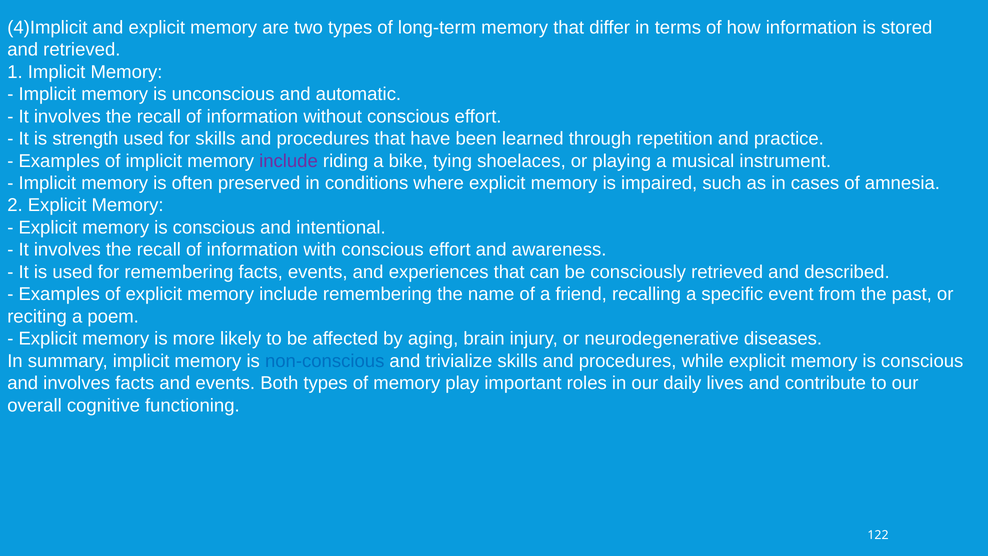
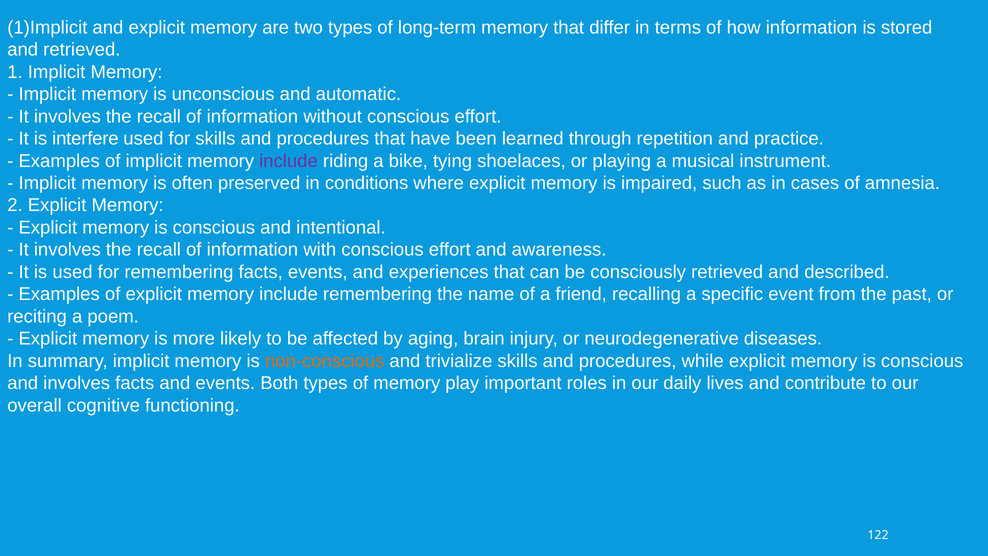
4)Implicit: 4)Implicit -> 1)Implicit (47, 27)
strength: strength -> interfere (85, 139)
non-conscious colour: blue -> orange (325, 361)
